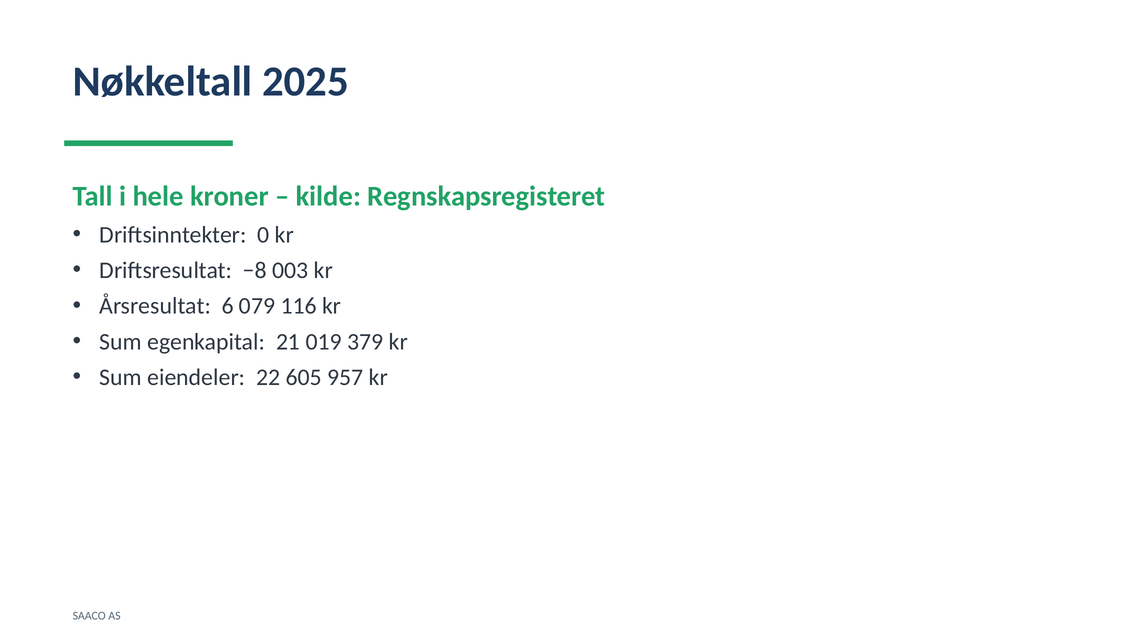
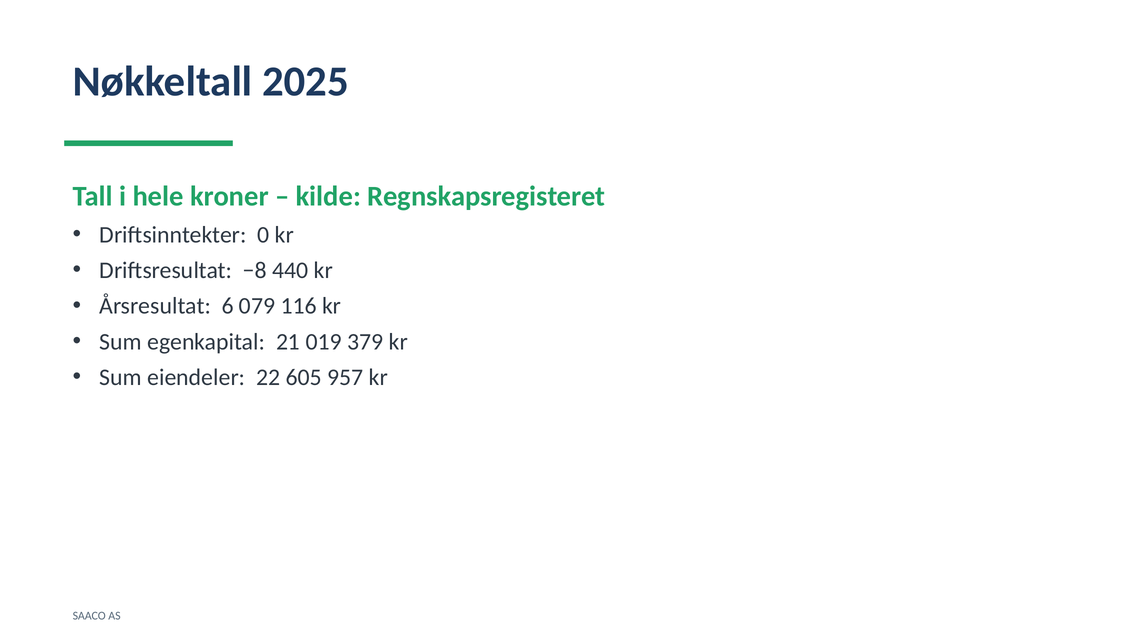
003: 003 -> 440 (290, 271)
